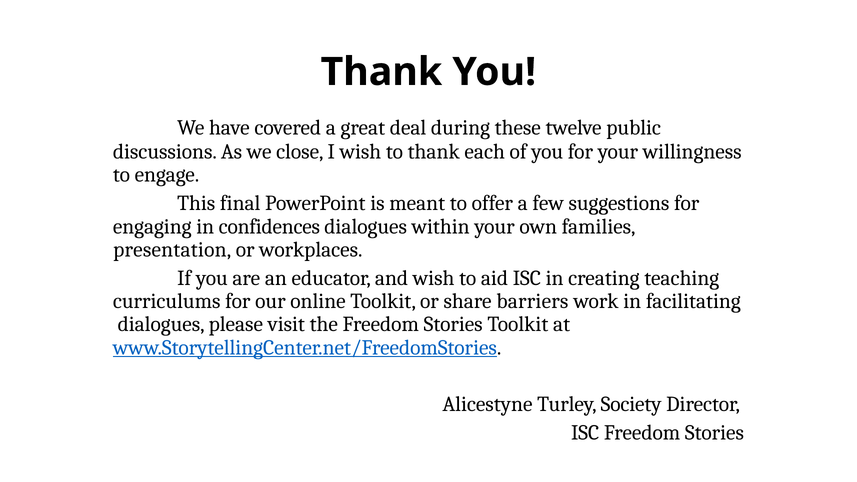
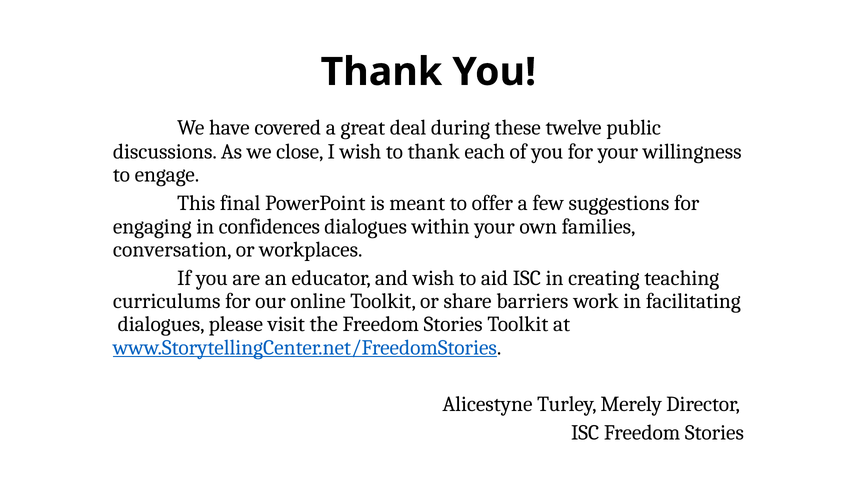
presentation: presentation -> conversation (172, 250)
Society: Society -> Merely (631, 404)
